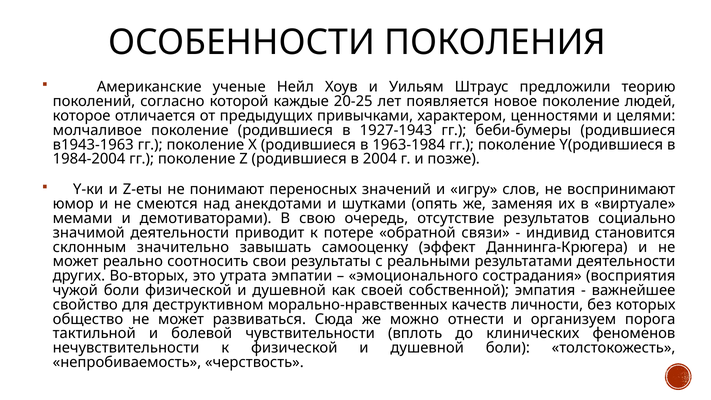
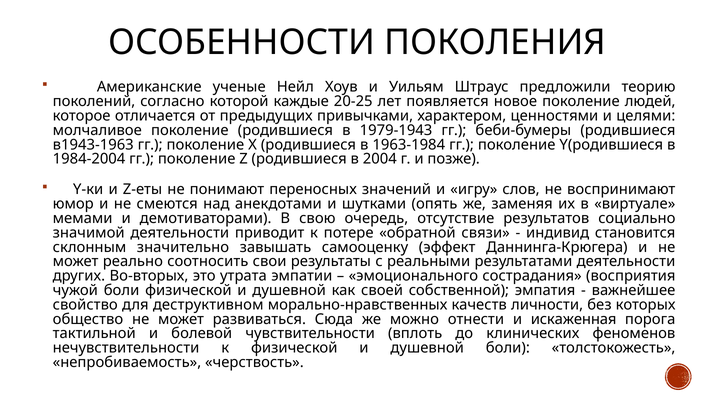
1927-1943: 1927-1943 -> 1979-1943 (396, 130)
организуем: организуем -> искаженная (574, 319)
